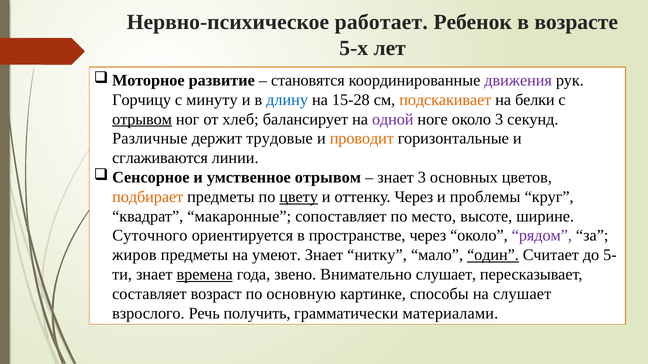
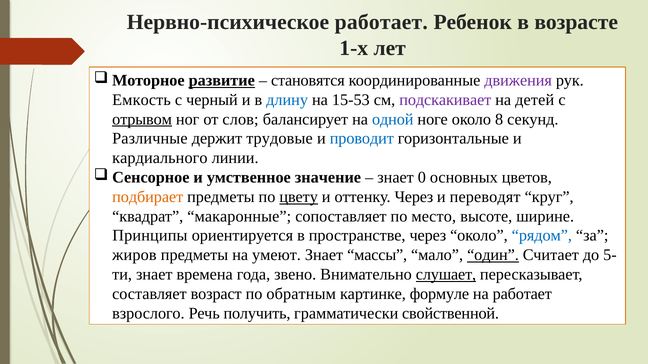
5-х: 5-х -> 1-х (354, 48)
развитие underline: none -> present (222, 80)
Горчицу: Горчицу -> Емкость (142, 100)
минуту: минуту -> черный (212, 100)
15-28: 15-28 -> 15-53 (351, 100)
подскакивает colour: orange -> purple (445, 100)
белки: белки -> детей (535, 100)
хлеб: хлеб -> слов (241, 119)
одной colour: purple -> blue (393, 119)
около 3: 3 -> 8 (499, 119)
проводит colour: orange -> blue (362, 139)
сглаживаются: сглаживаются -> кардиального (160, 158)
умственное отрывом: отрывом -> значение (328, 178)
знает 3: 3 -> 0 (422, 178)
проблемы: проблемы -> переводят (485, 197)
Суточного: Суточного -> Принципы (150, 236)
рядом colour: purple -> blue (542, 236)
нитку: нитку -> массы (377, 255)
времена underline: present -> none (205, 275)
слушает underline: none -> present (446, 275)
основную: основную -> обратным (301, 294)
способы: способы -> формуле (439, 294)
на слушает: слушает -> работает (522, 294)
материалами: материалами -> свойственной (451, 314)
